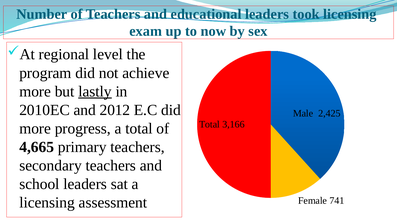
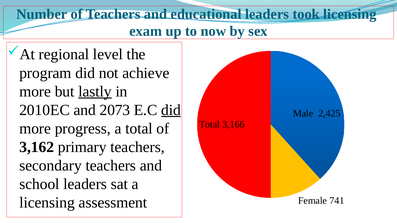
2012: 2012 -> 2073 (115, 110)
did underline: none -> present (171, 110)
4,665: 4,665 -> 3,162 (37, 147)
